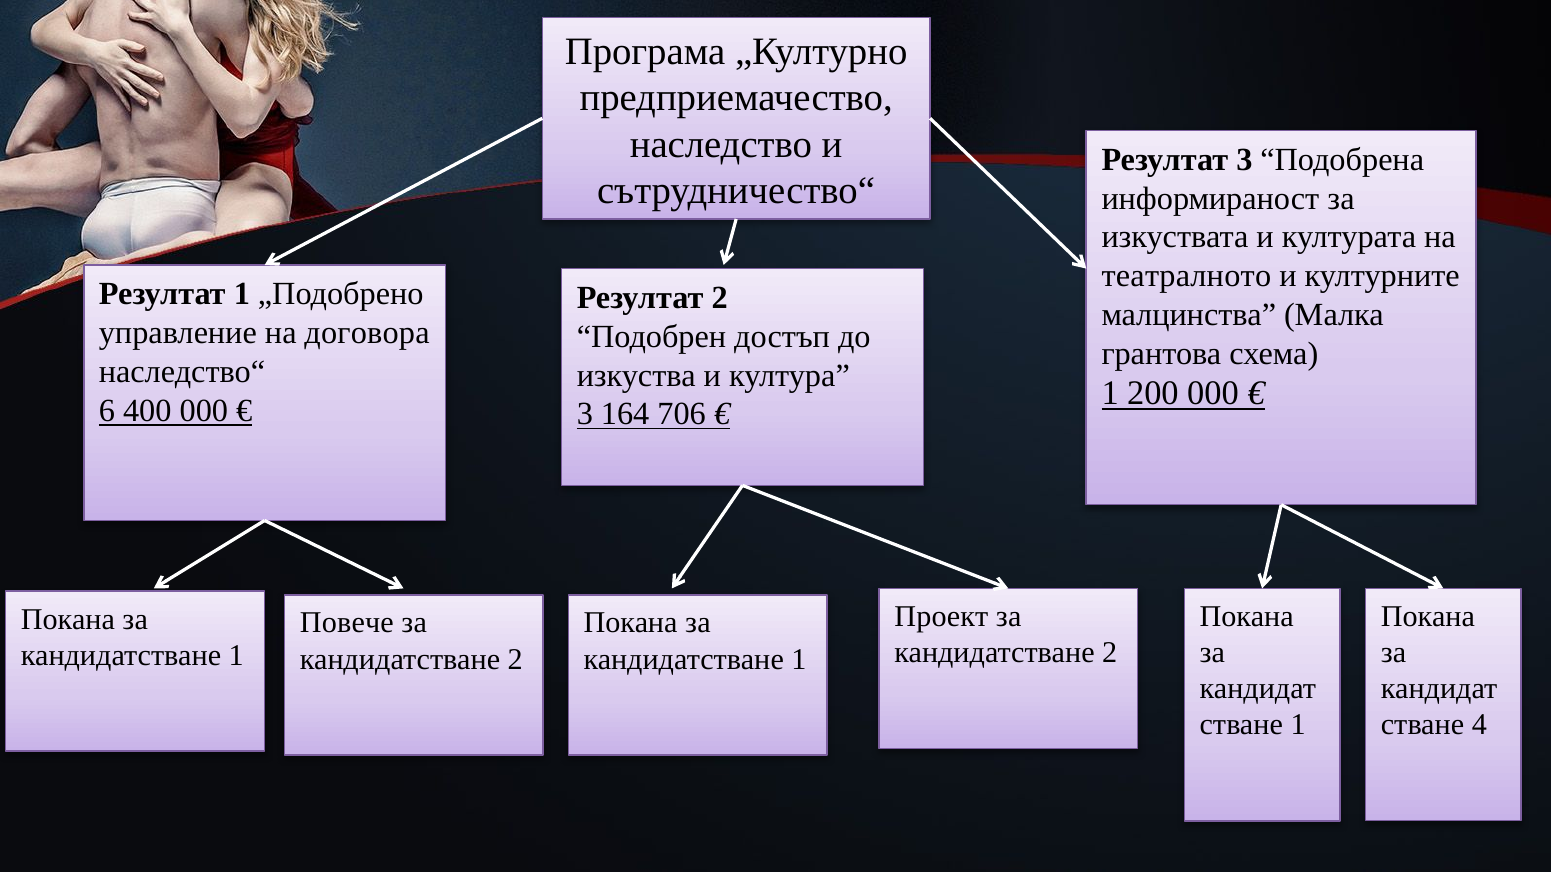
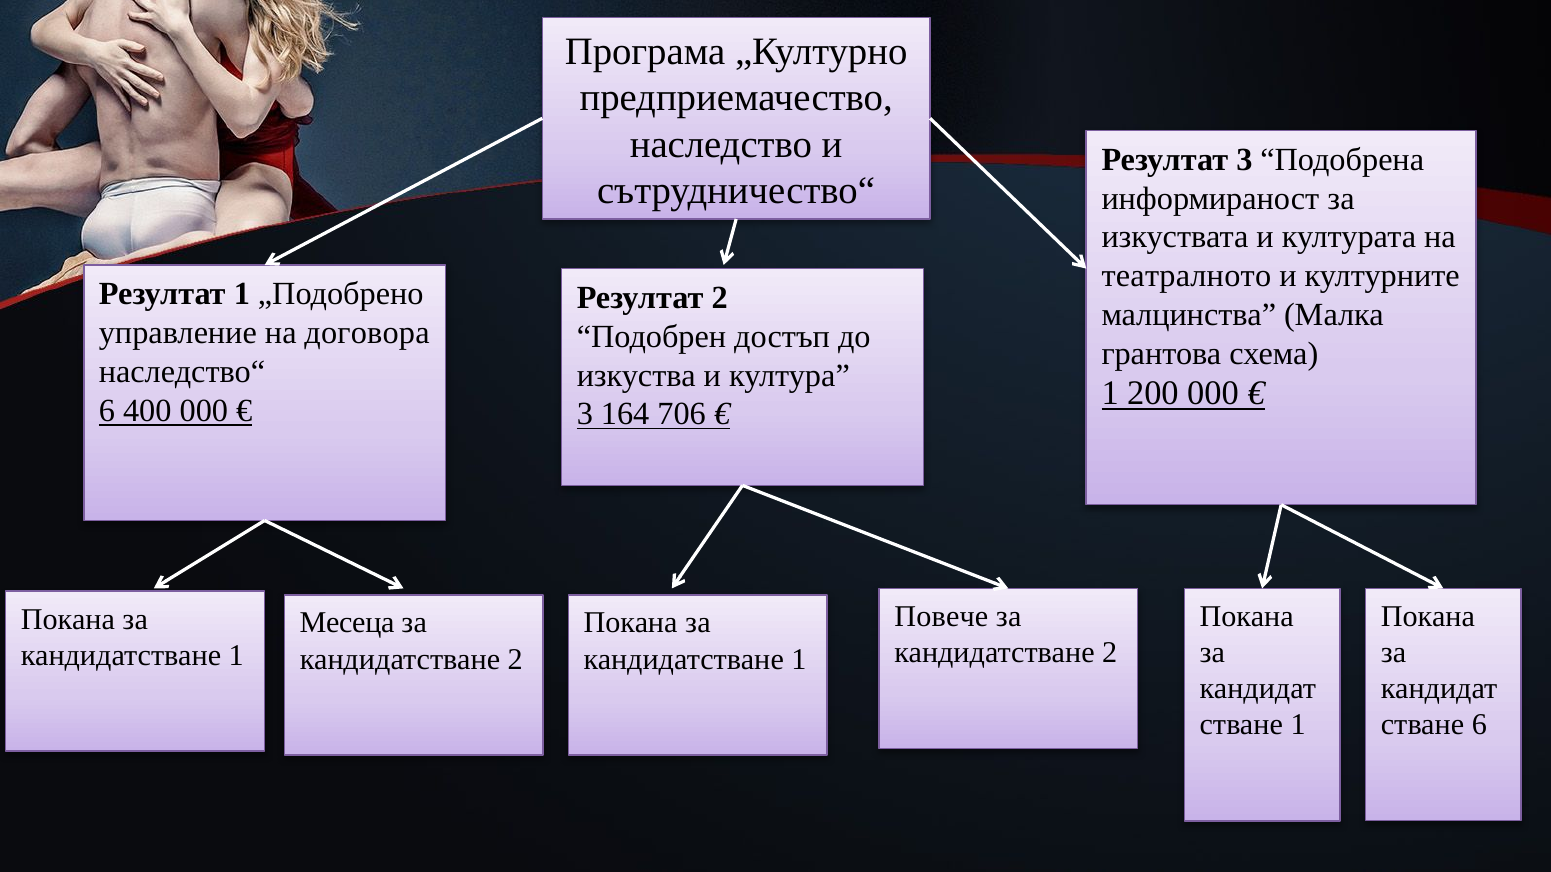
Проект: Проект -> Повече (941, 617)
Повече: Повече -> Месеца (347, 623)
4: 4 -> 6 (1479, 725)
